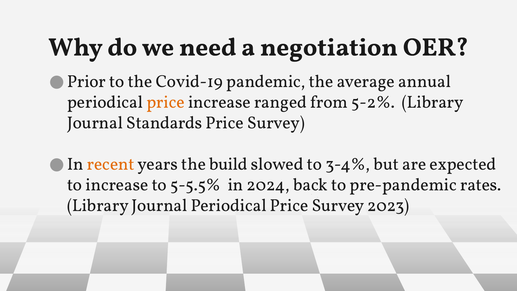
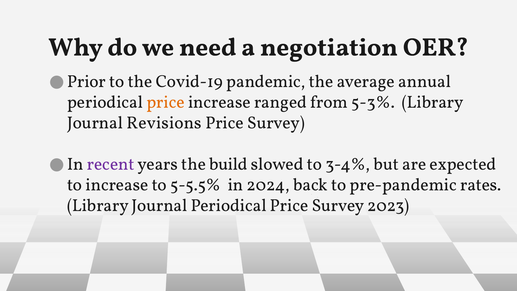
5-2%: 5-2% -> 5-3% (373, 102)
Standards: Standards -> Revisions (164, 123)
recent colour: orange -> purple (111, 164)
